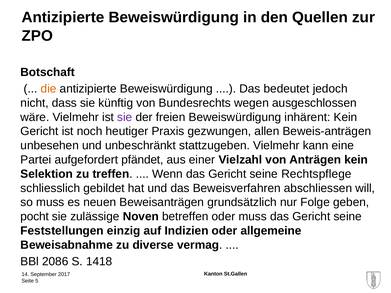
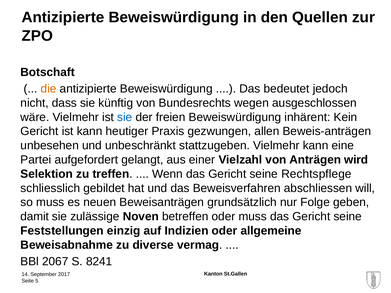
sie colour: purple -> blue (125, 117)
ist noch: noch -> kann (90, 131)
pfändet: pfändet -> gelangt (142, 160)
Anträgen kein: kein -> wird (356, 160)
pocht: pocht -> damit (35, 216)
2086: 2086 -> 2067 (55, 261)
1418: 1418 -> 8241 (99, 261)
